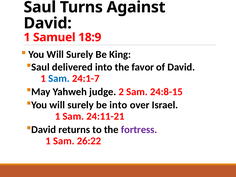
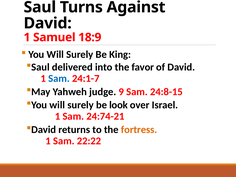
2: 2 -> 9 (121, 92)
be into: into -> look (118, 105)
24:11-21: 24:11-21 -> 24:74-21 (105, 116)
fortress colour: purple -> orange (139, 130)
26:22: 26:22 -> 22:22 (89, 141)
